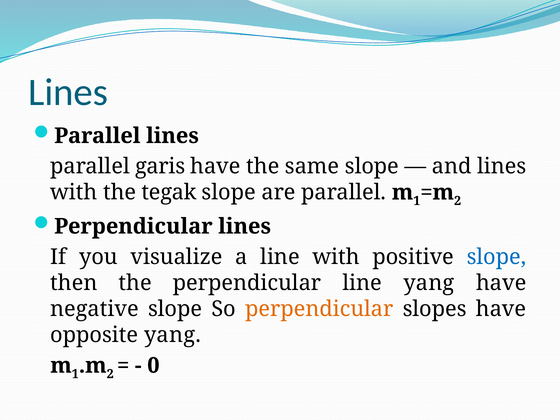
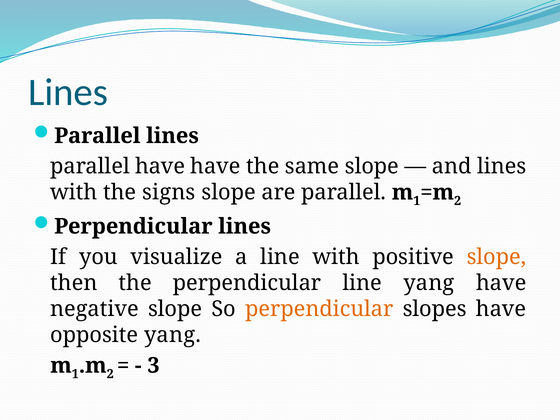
parallel garis: garis -> have (160, 166)
tegak: tegak -> signs (169, 192)
slope colour: blue -> orange (496, 257)
0: 0 -> 3 (153, 366)
